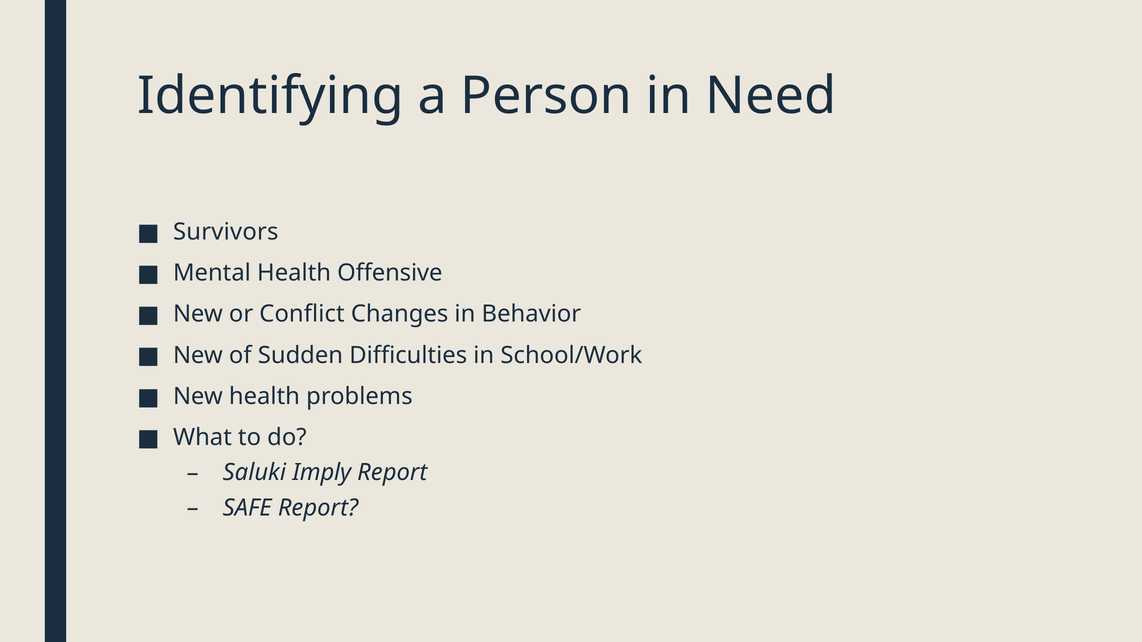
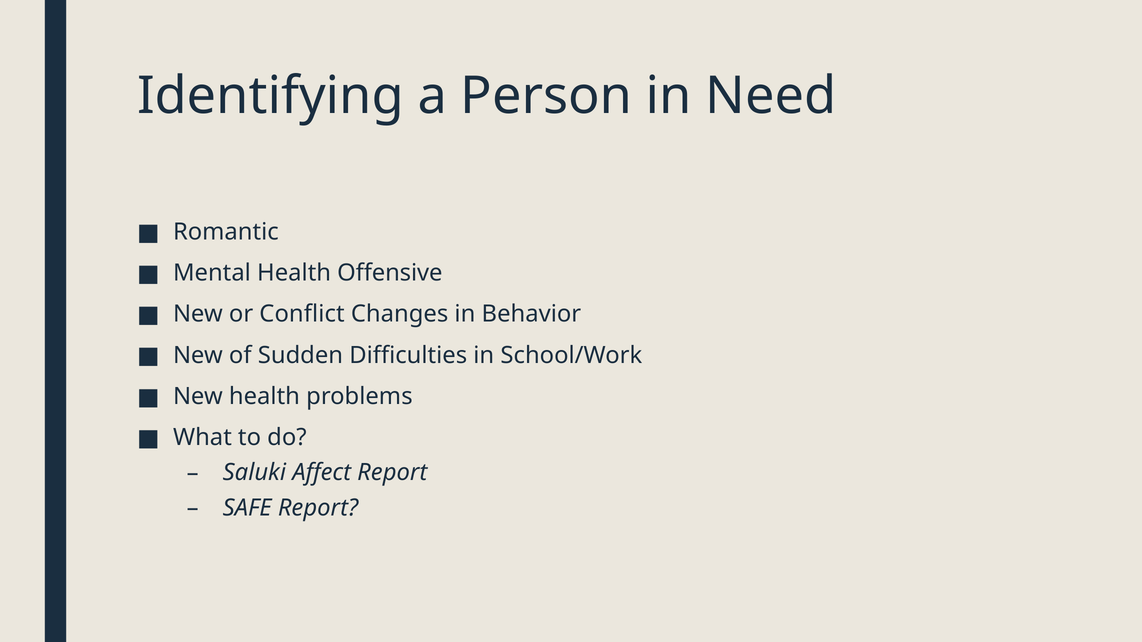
Survivors: Survivors -> Romantic (226, 232)
Imply: Imply -> Affect (322, 473)
